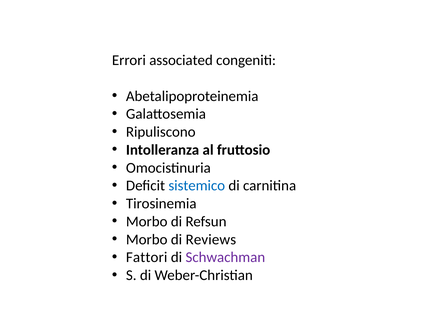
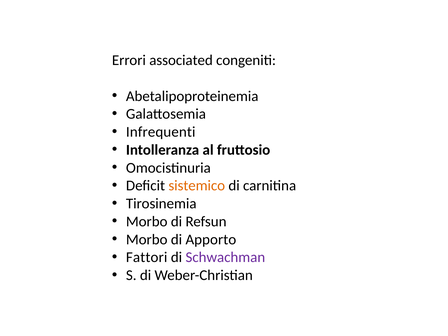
Ripuliscono: Ripuliscono -> Infrequenti (161, 132)
sistemico colour: blue -> orange (197, 186)
Reviews: Reviews -> Apporto (211, 239)
